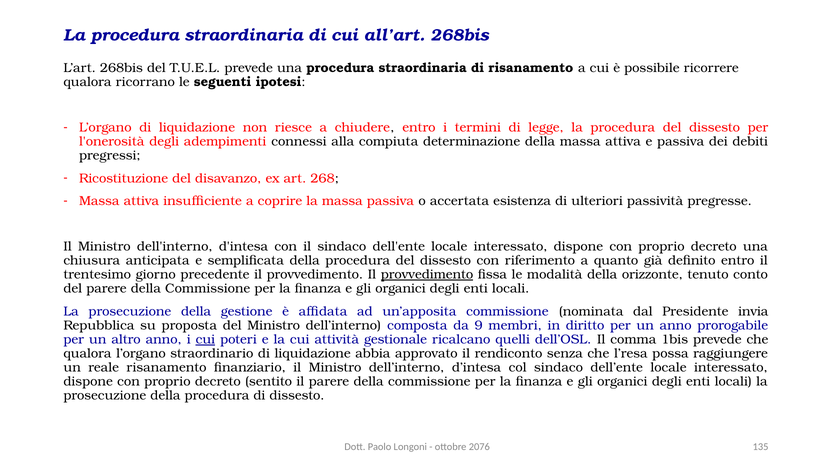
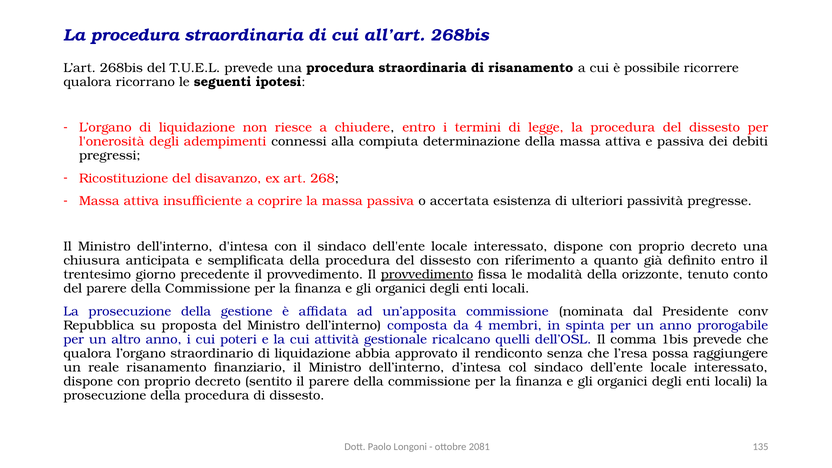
invia: invia -> conv (753, 311)
9: 9 -> 4 (479, 325)
diritto: diritto -> spinta (585, 325)
cui underline: present -> none (205, 339)
2076: 2076 -> 2081 (479, 447)
